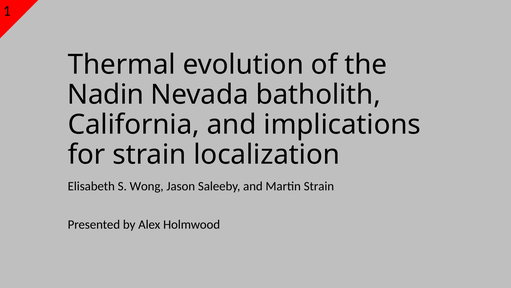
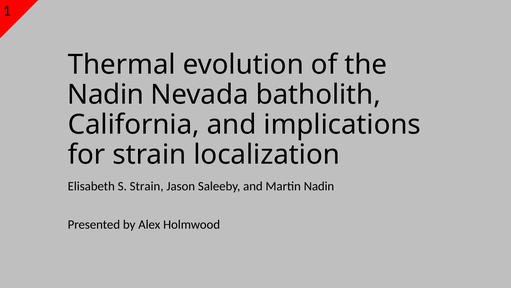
S Wong: Wong -> Strain (147, 186)
Martin Strain: Strain -> Nadin (319, 186)
